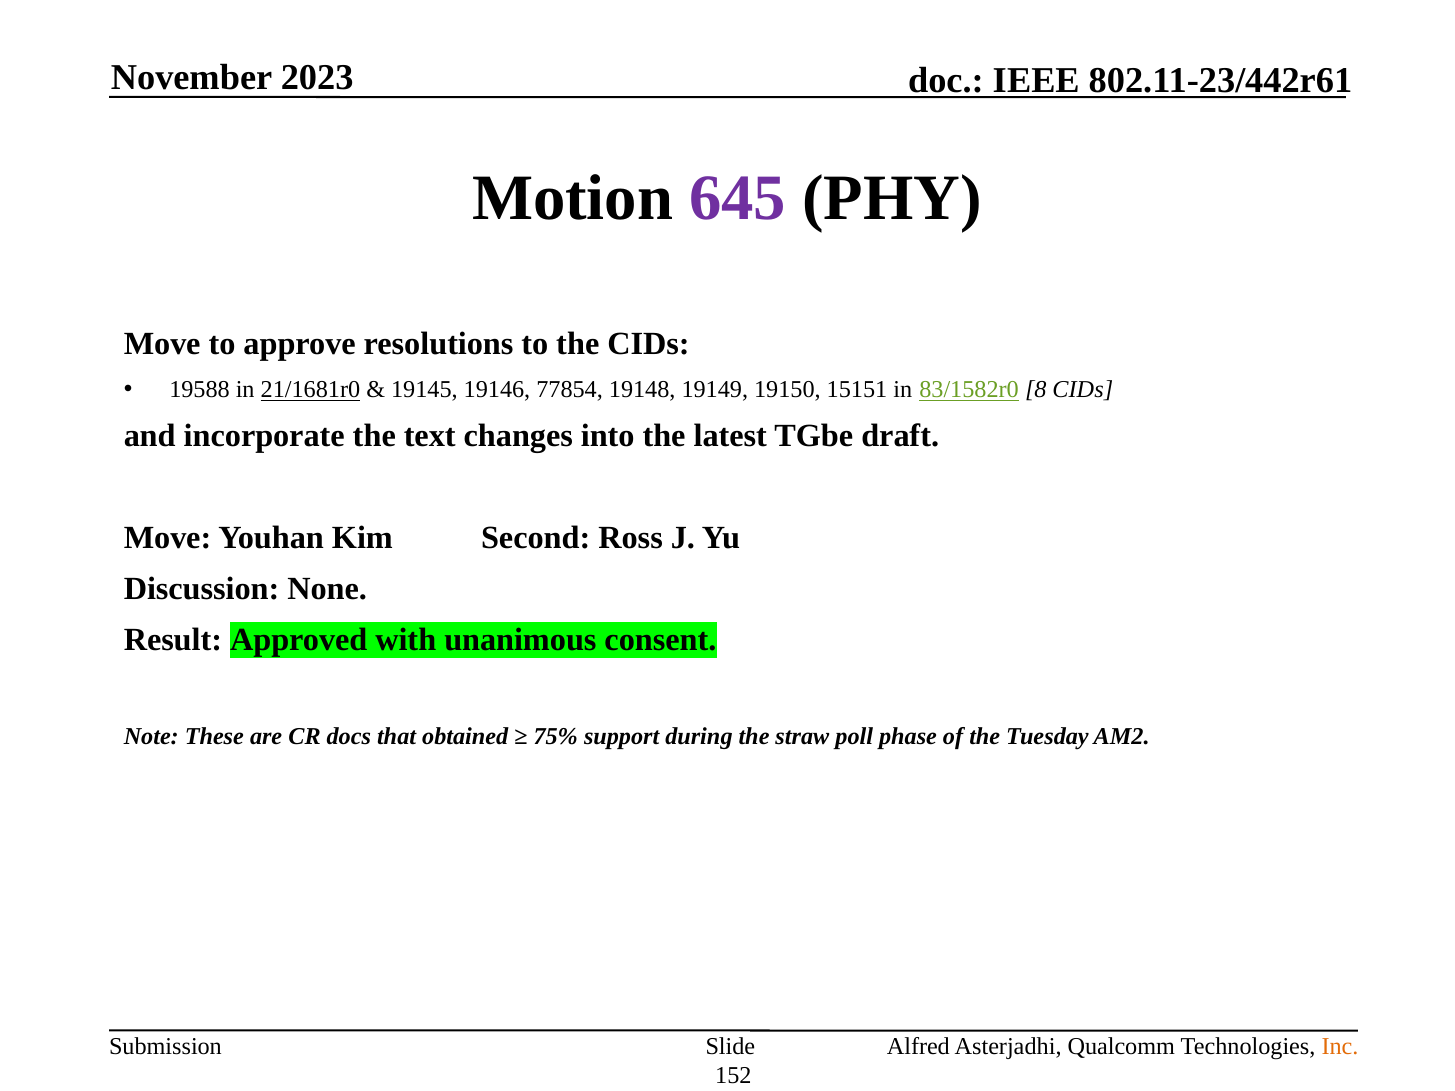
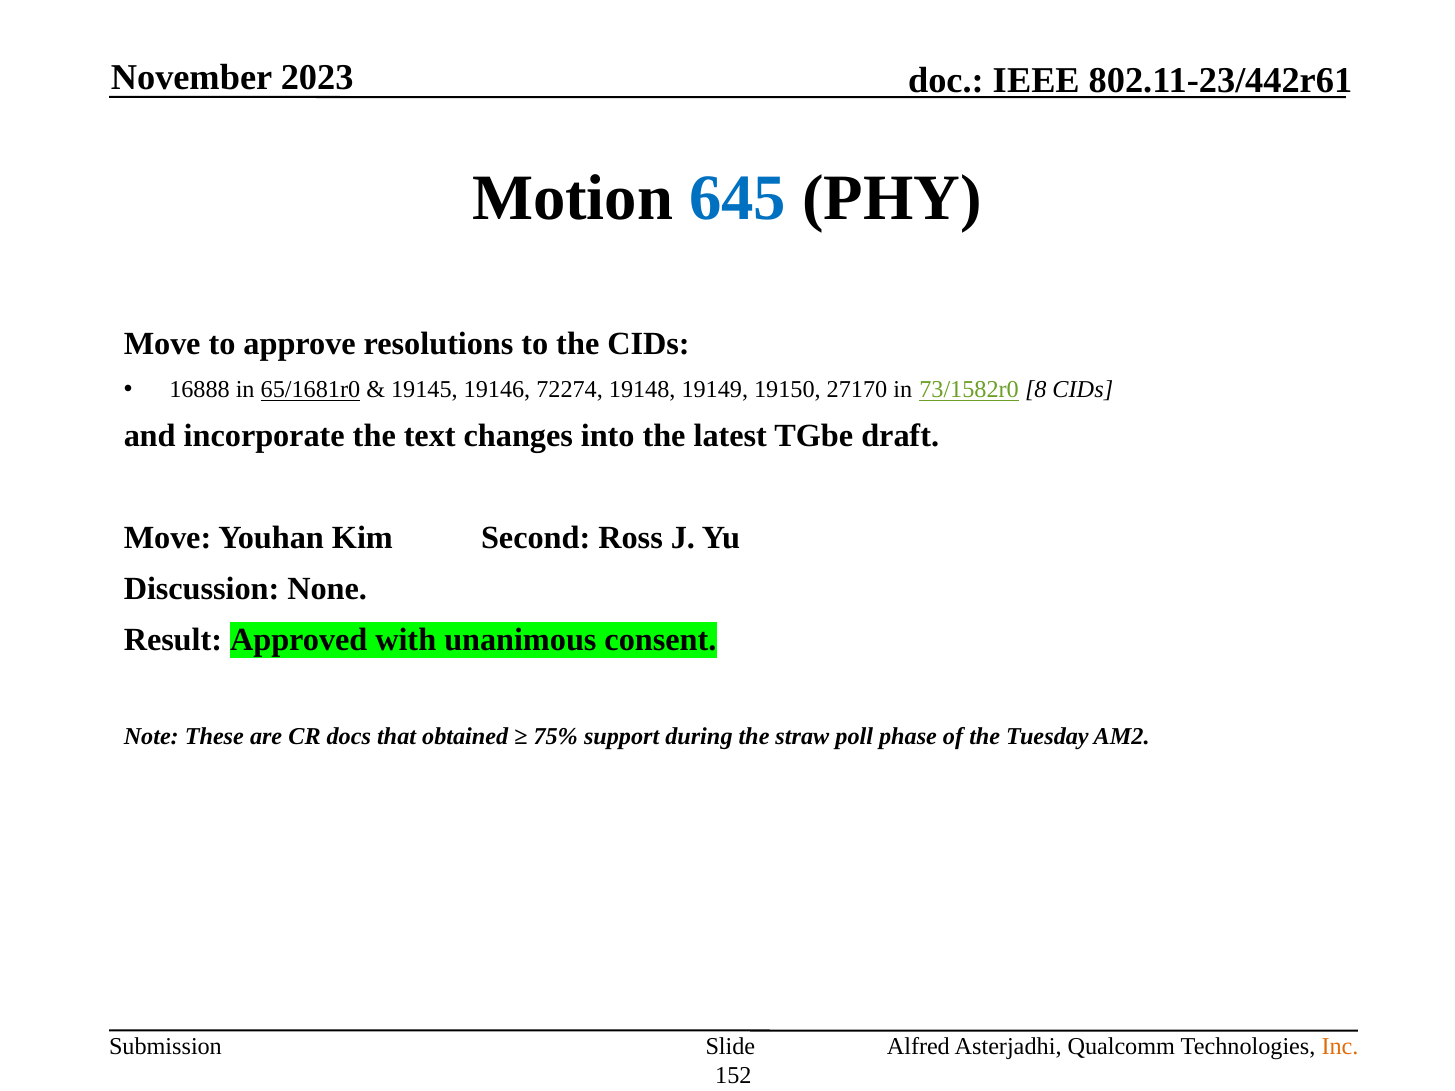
645 colour: purple -> blue (738, 198)
19588: 19588 -> 16888 (200, 390)
21/1681r0: 21/1681r0 -> 65/1681r0 (310, 390)
77854: 77854 -> 72274 (570, 390)
15151: 15151 -> 27170 (857, 390)
83/1582r0: 83/1582r0 -> 73/1582r0 (969, 390)
